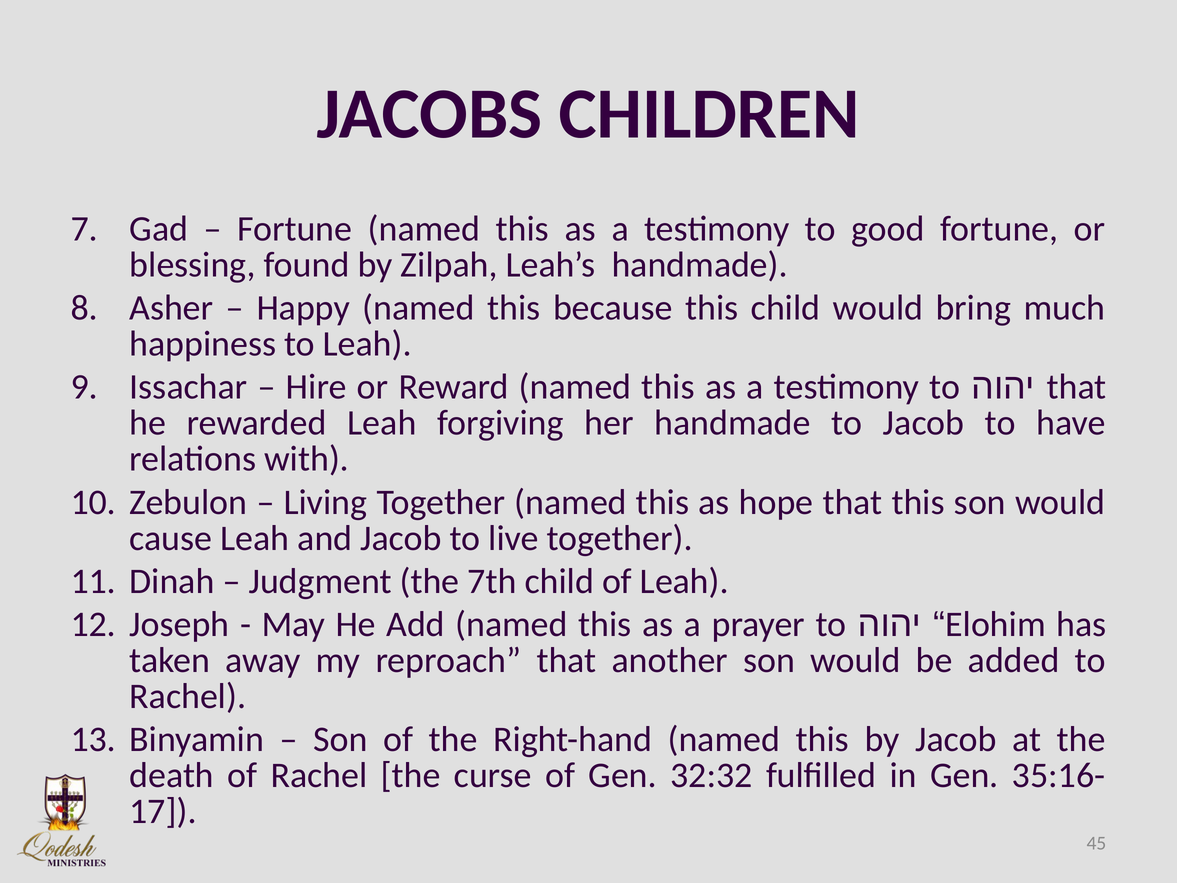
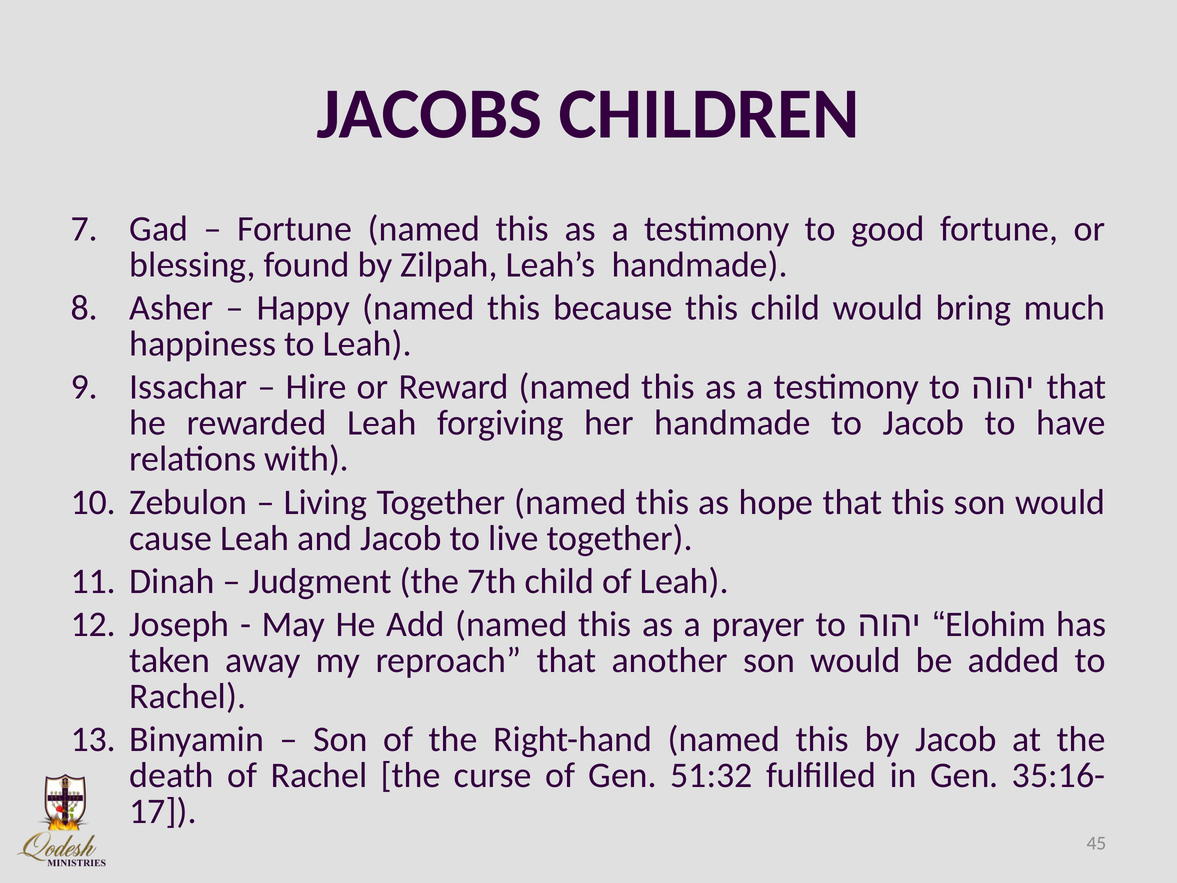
32:32: 32:32 -> 51:32 (711, 775)
